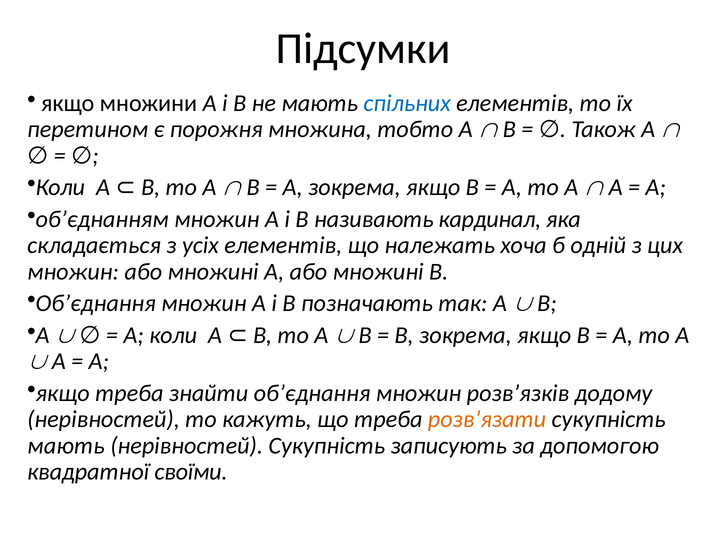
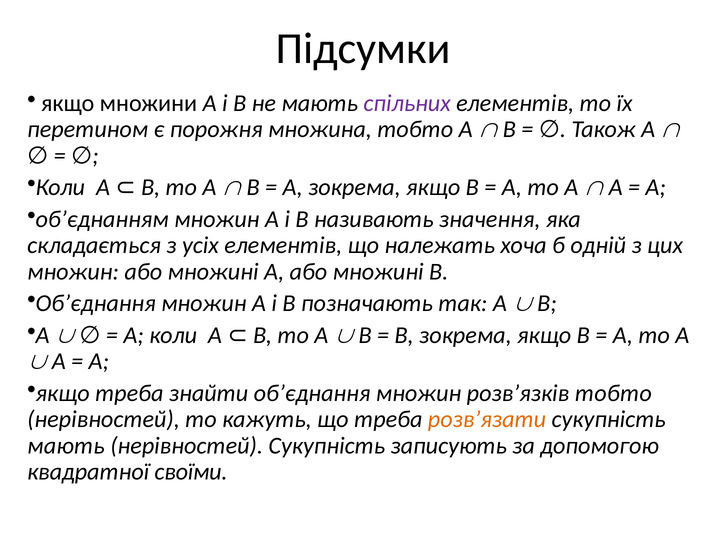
спільних colour: blue -> purple (407, 103)
кардинал: кардинал -> значення (490, 219)
розв’язків додому: додому -> тобто (613, 393)
